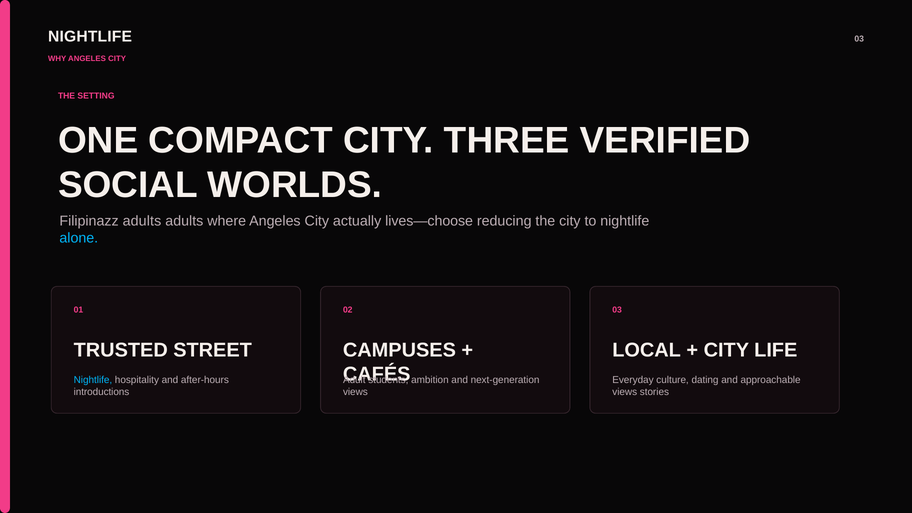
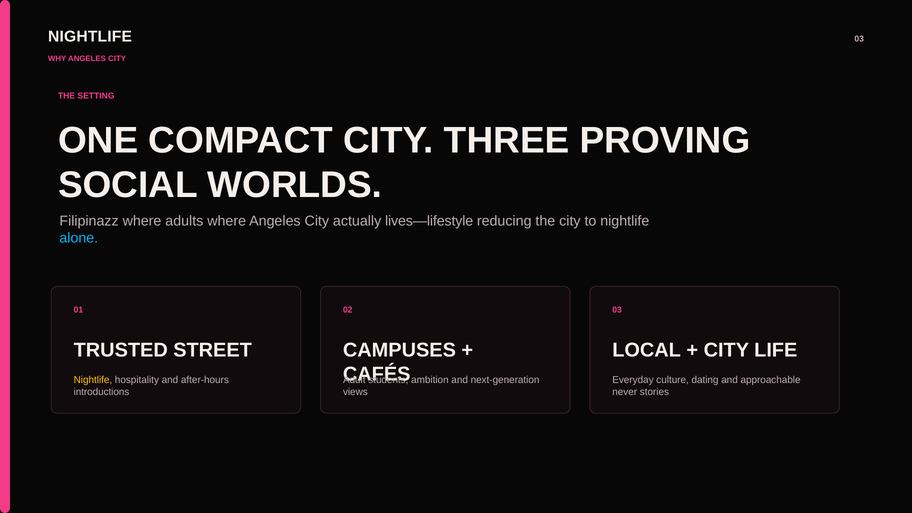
VERIFIED: VERIFIED -> PROVING (665, 141)
Filipinazz adults: adults -> where (142, 221)
lives—choose: lives—choose -> lives—lifestyle (429, 221)
Nightlife colour: light blue -> yellow (93, 380)
views: views -> never (625, 392)
